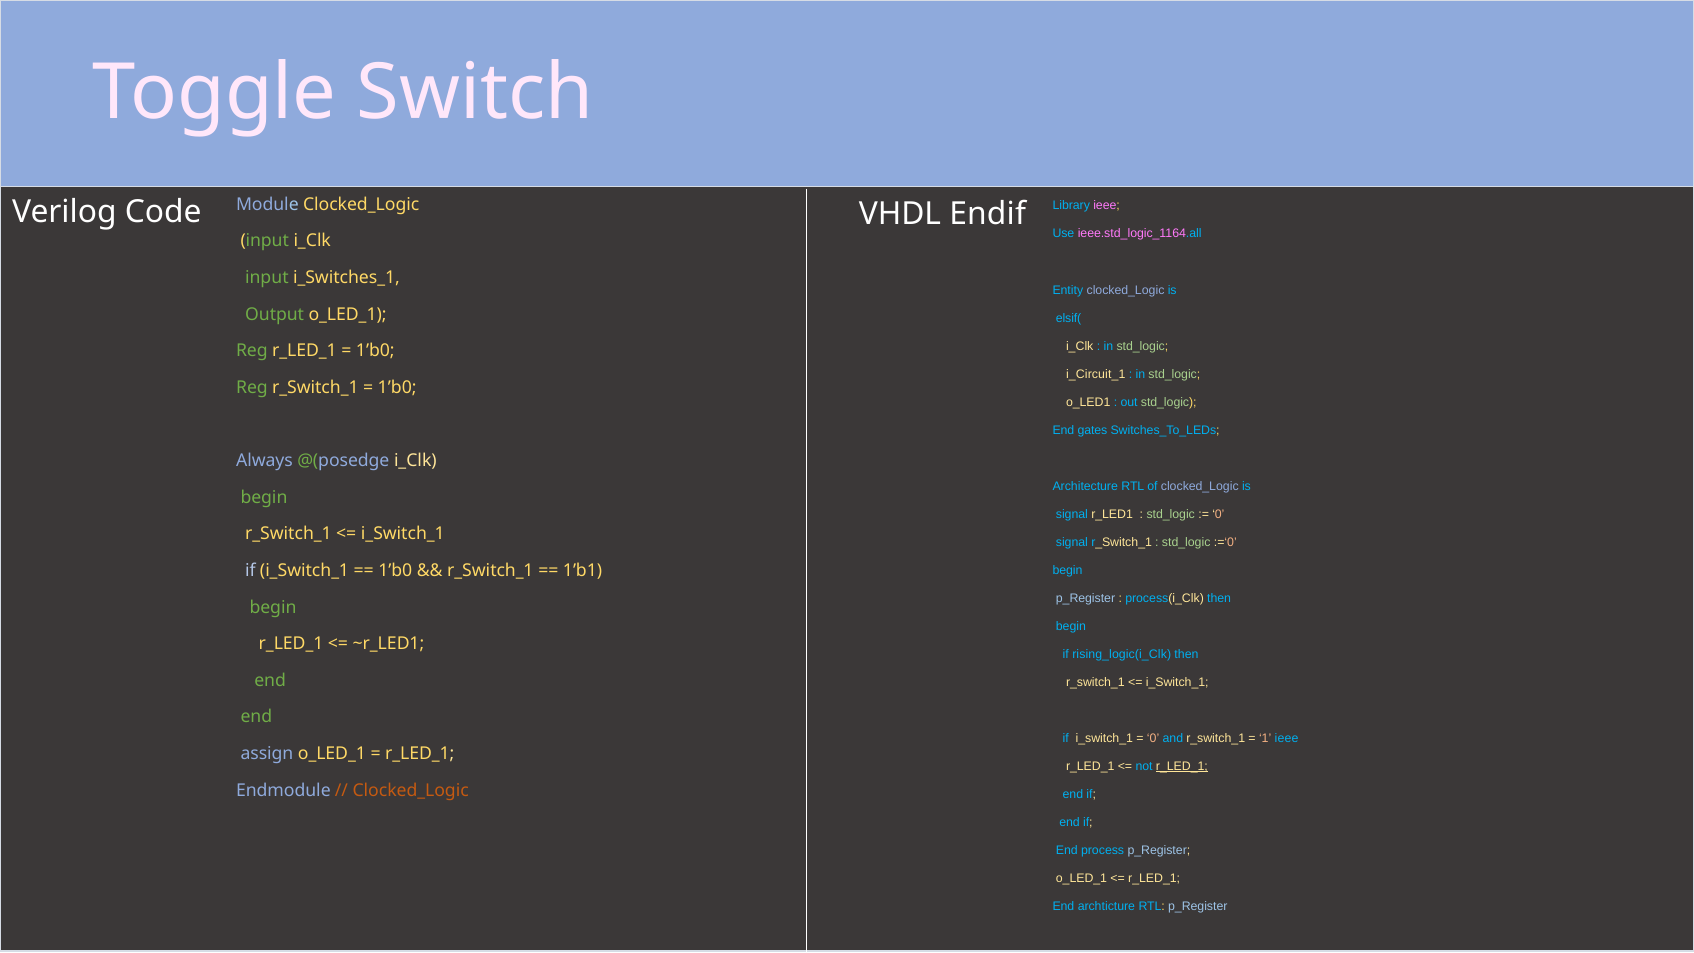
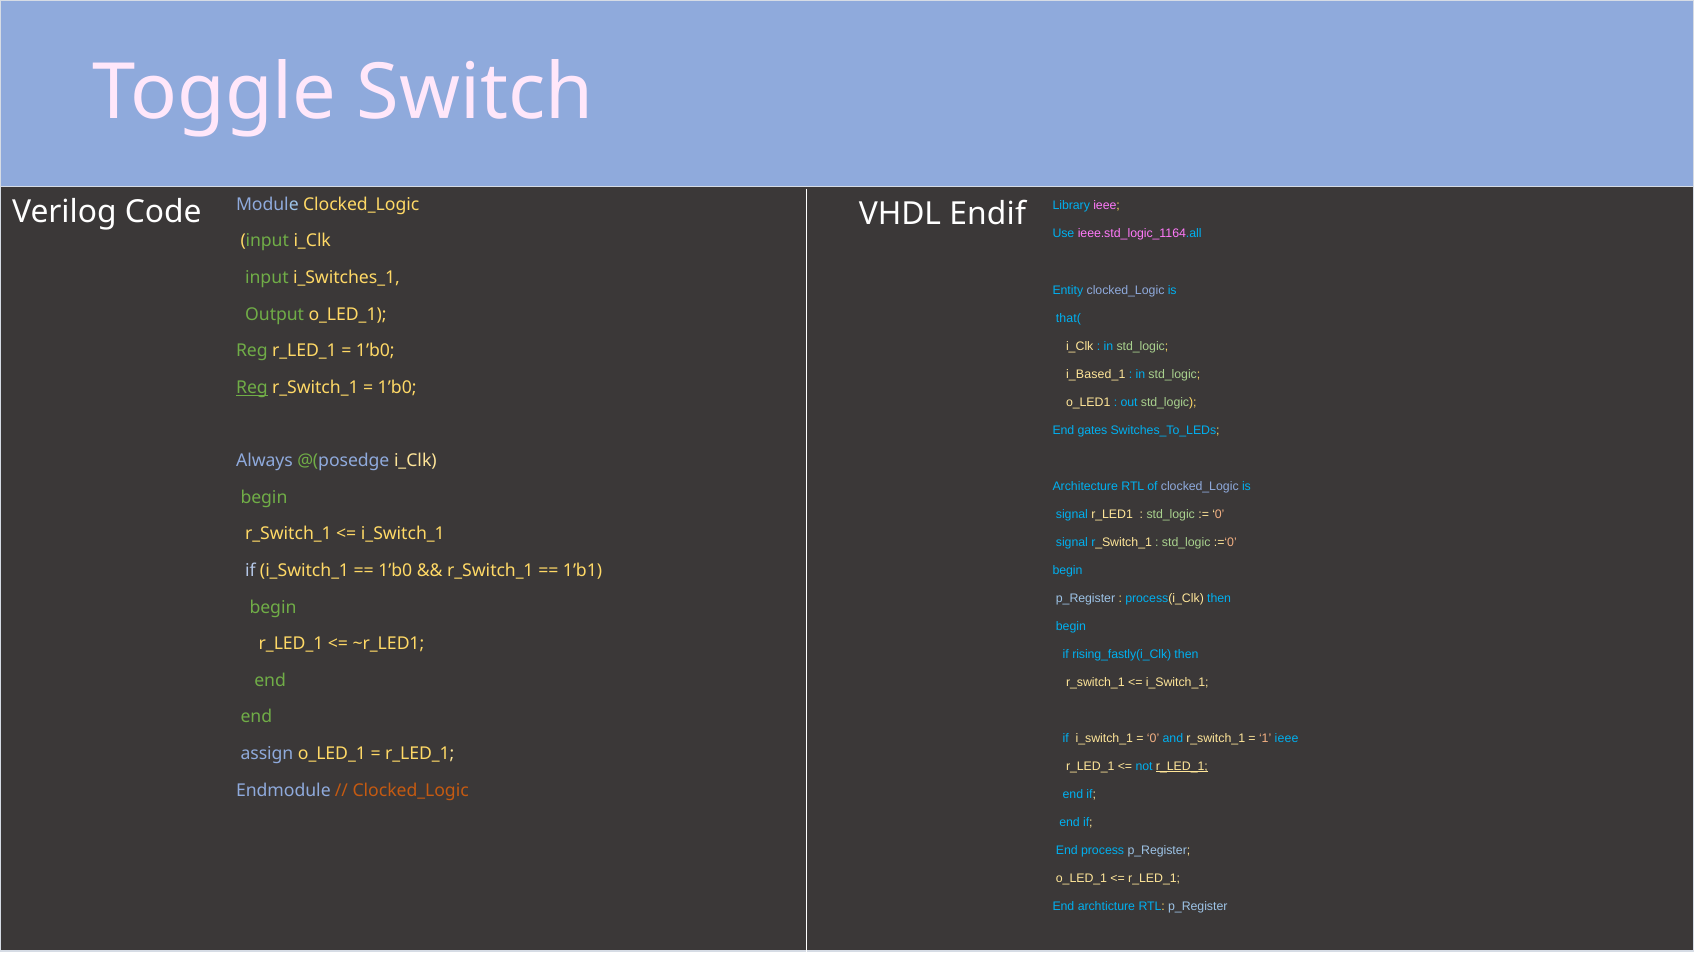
elsif(: elsif( -> that( (1068, 318)
i_Circuit_1: i_Circuit_1 -> i_Based_1 (1096, 374)
Reg underline: none -> present (252, 388)
rising_logic(i_Clk: rising_logic(i_Clk -> rising_fastly(i_Clk (1122, 654)
